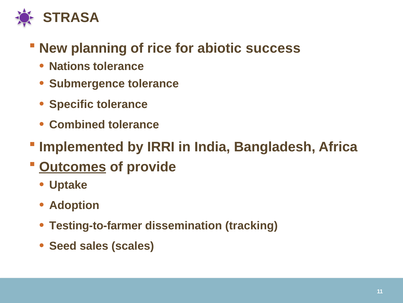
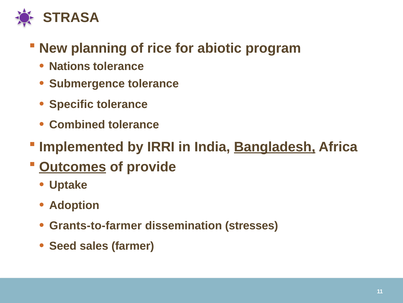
success: success -> program (273, 48)
Bangladesh underline: none -> present (275, 147)
Testing-to-farmer: Testing-to-farmer -> Grants-to-farmer (96, 225)
tracking: tracking -> stresses (252, 225)
scales: scales -> farmer (133, 245)
